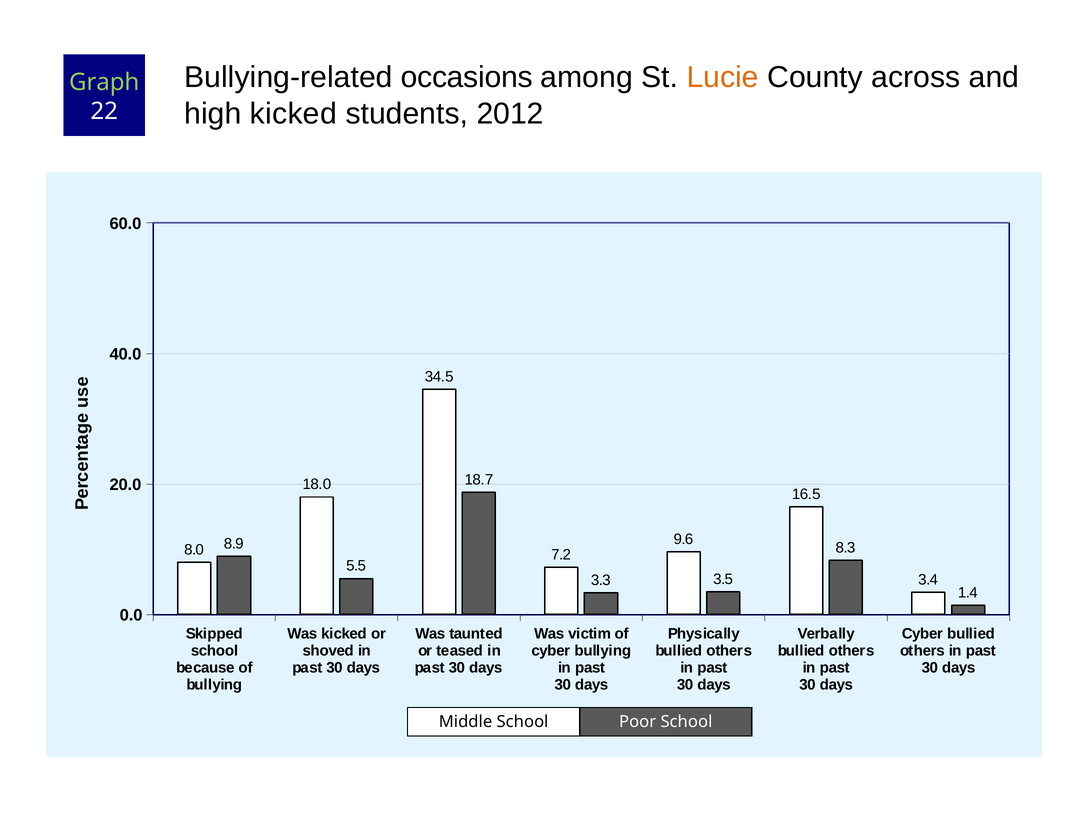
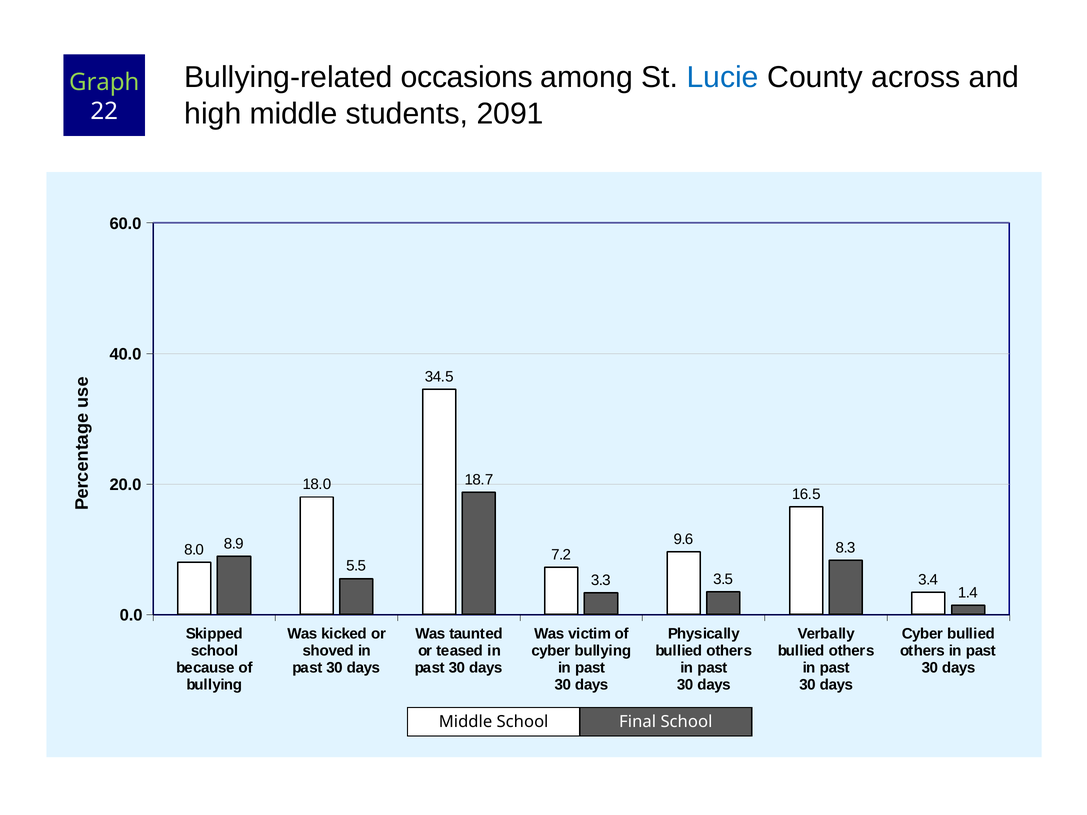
Lucie colour: orange -> blue (723, 77)
high kicked: kicked -> middle (294, 114)
2012: 2012 -> 2091 (510, 114)
Poor: Poor -> Final (638, 722)
